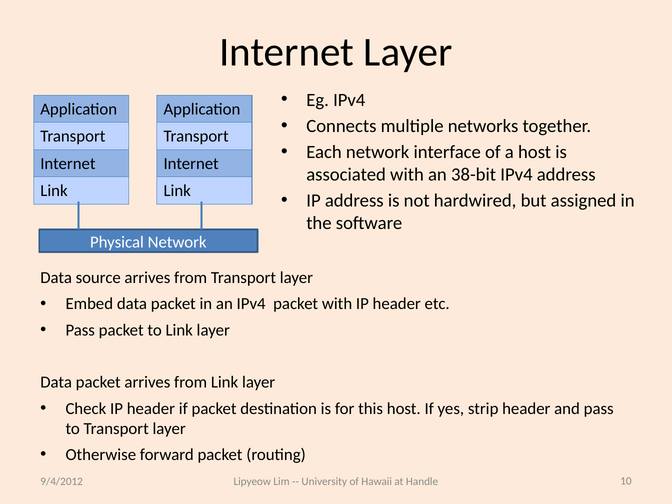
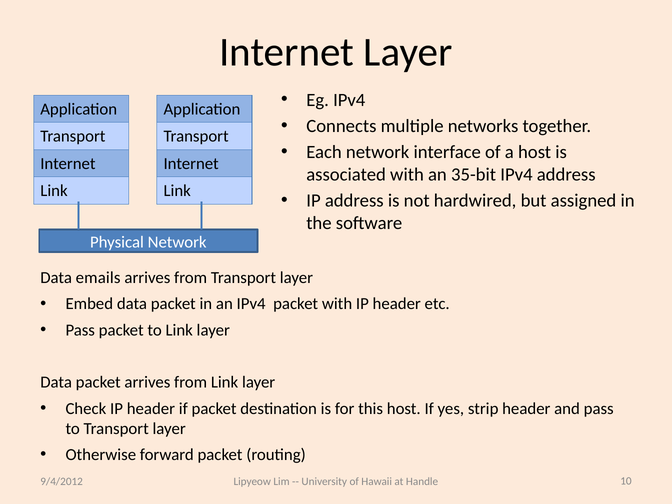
38-bit: 38-bit -> 35-bit (474, 175)
source: source -> emails (98, 278)
